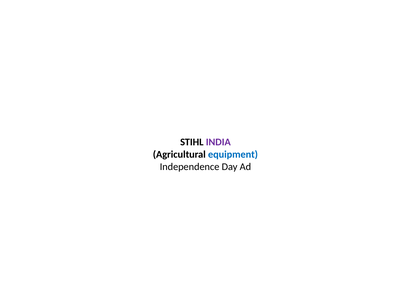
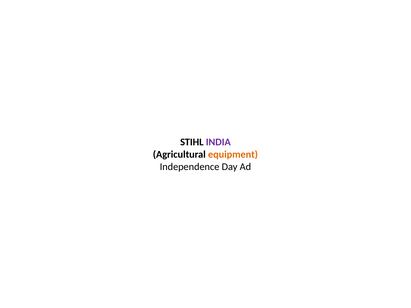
equipment colour: blue -> orange (233, 155)
